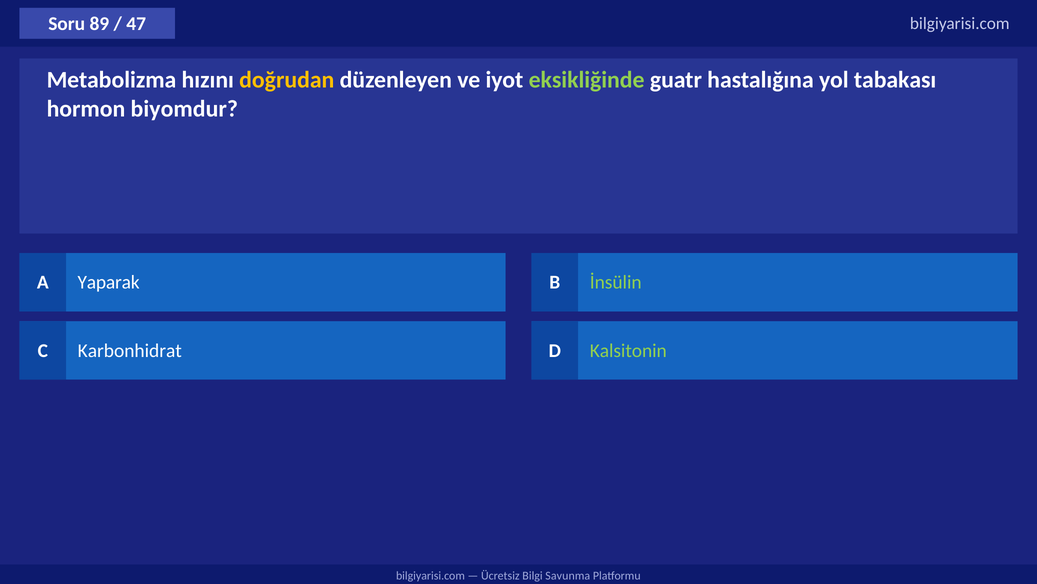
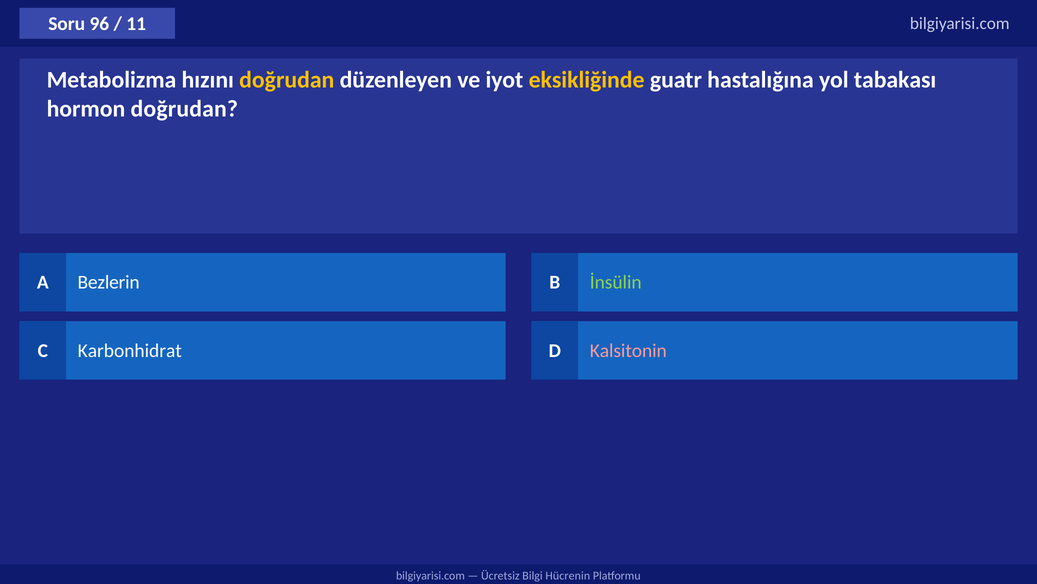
89: 89 -> 96 (99, 24)
47: 47 -> 11 (136, 24)
eksikliğinde colour: light green -> yellow (587, 80)
hormon biyomdur: biyomdur -> doğrudan (184, 109)
Yaparak: Yaparak -> Bezlerin (109, 282)
Kalsitonin colour: light green -> pink (628, 350)
Savunma: Savunma -> Hücrenin (568, 575)
